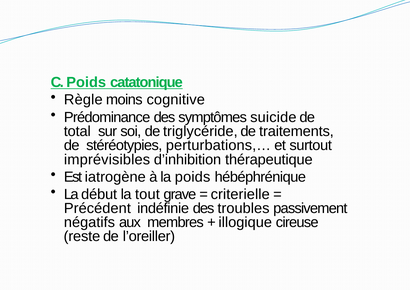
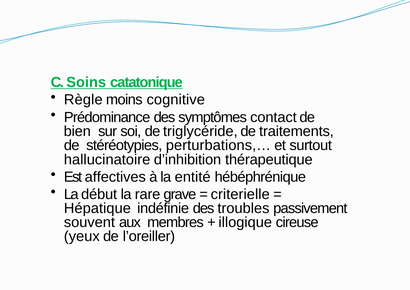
C Poids: Poids -> Soins (86, 82)
suicide: suicide -> contact (273, 117)
total: total -> bien (77, 131)
imprévisibles: imprévisibles -> hallucinatoire (107, 159)
iatrogène: iatrogène -> affectives (115, 177)
la poids: poids -> entité (193, 177)
tout: tout -> rare (148, 194)
Précédent: Précédent -> Hépatique (97, 208)
négatifs: négatifs -> souvent (89, 222)
reste: reste -> yeux (82, 236)
